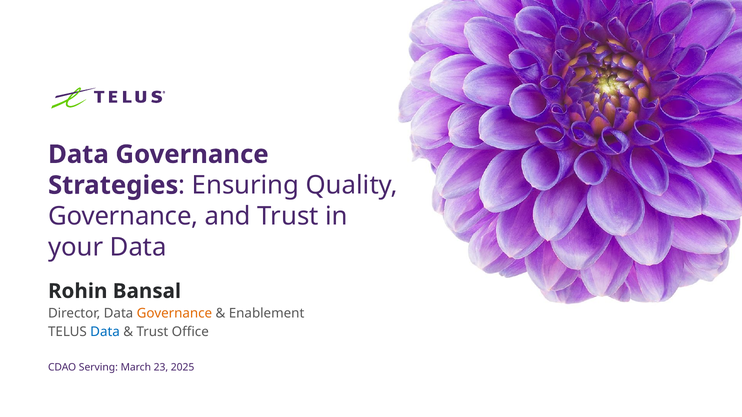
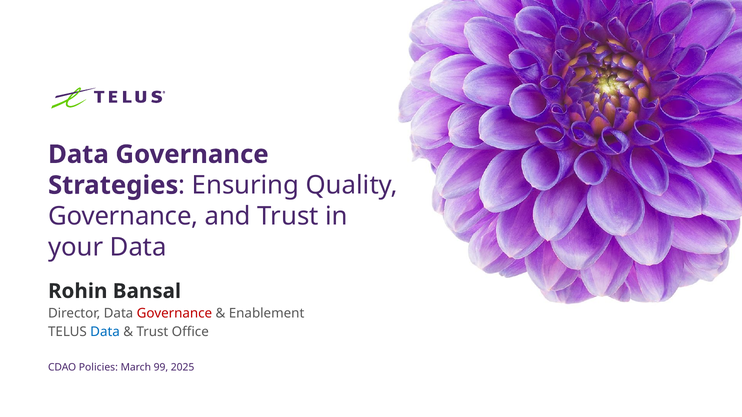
Governance colour: orange -> red (174, 314)
Serving: Serving -> Policies (98, 368)
23: 23 -> 99 (161, 368)
